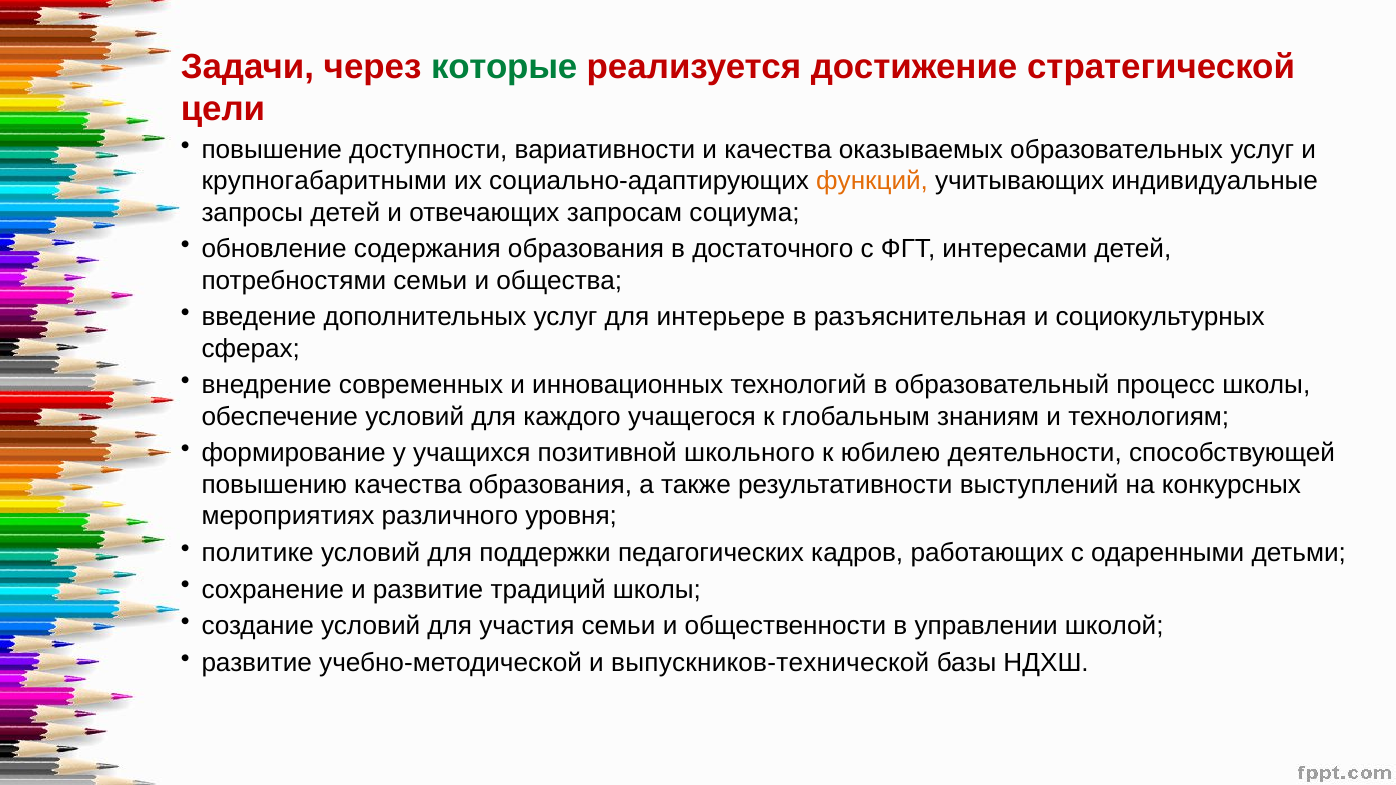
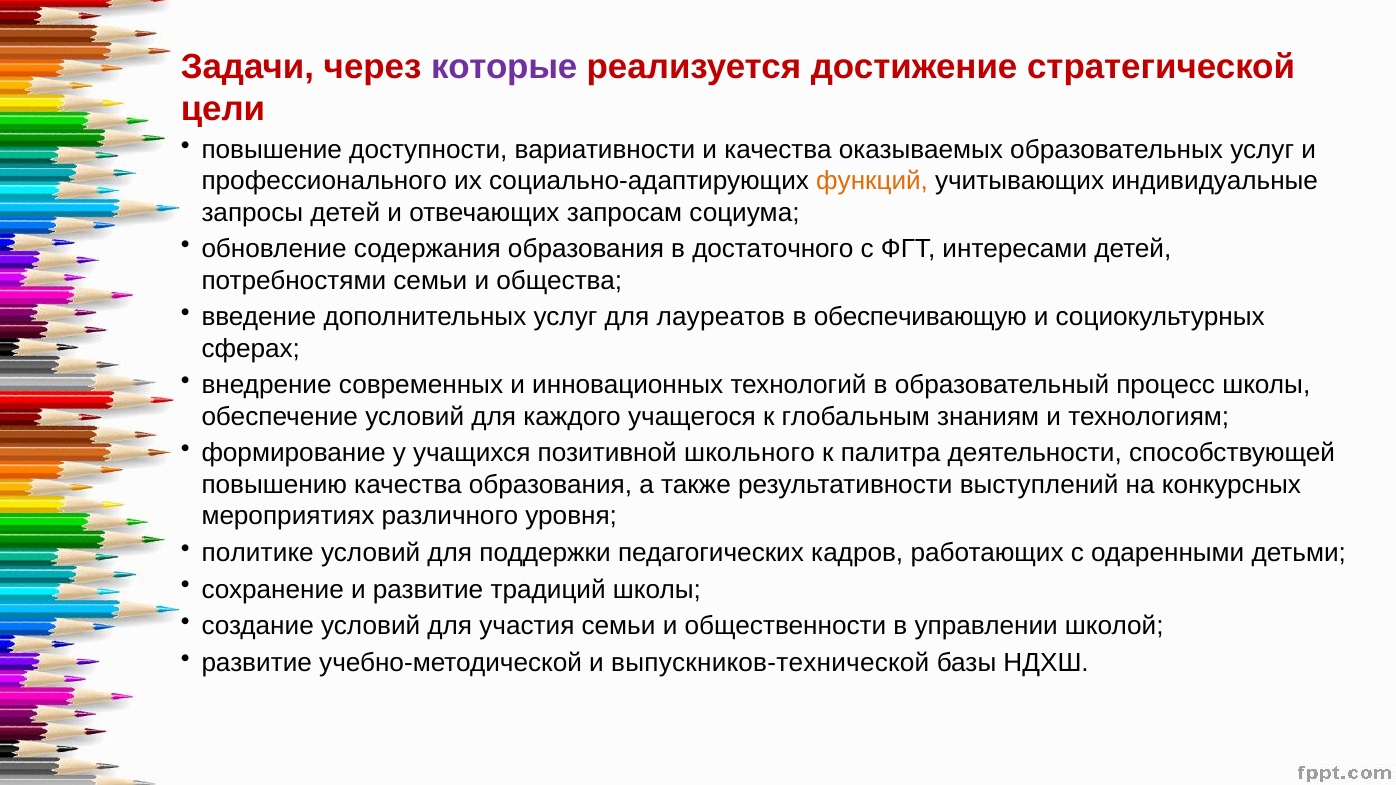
которые colour: green -> purple (504, 67)
крупногабаритными: крупногабаритными -> профессионального (324, 181)
интерьере: интерьере -> лауреатов (721, 317)
разъяснительная: разъяснительная -> обеспечивающую (920, 317)
юбилею: юбилею -> палитра (891, 453)
